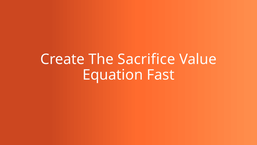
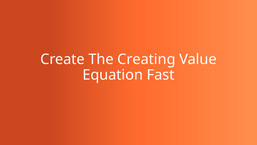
Sacrifice: Sacrifice -> Creating (146, 59)
